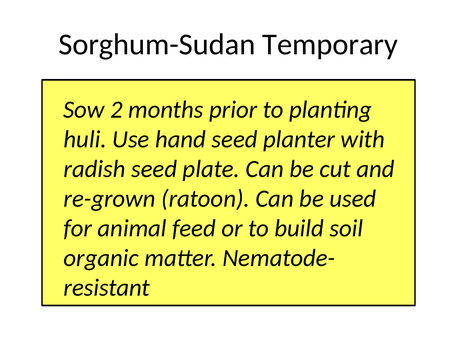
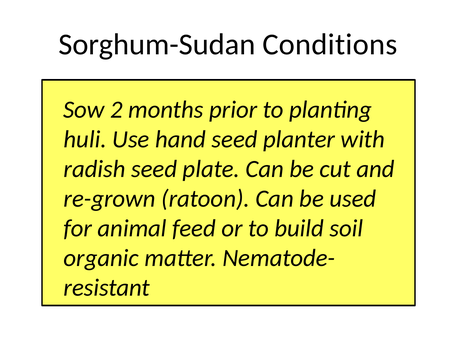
Temporary: Temporary -> Conditions (330, 44)
